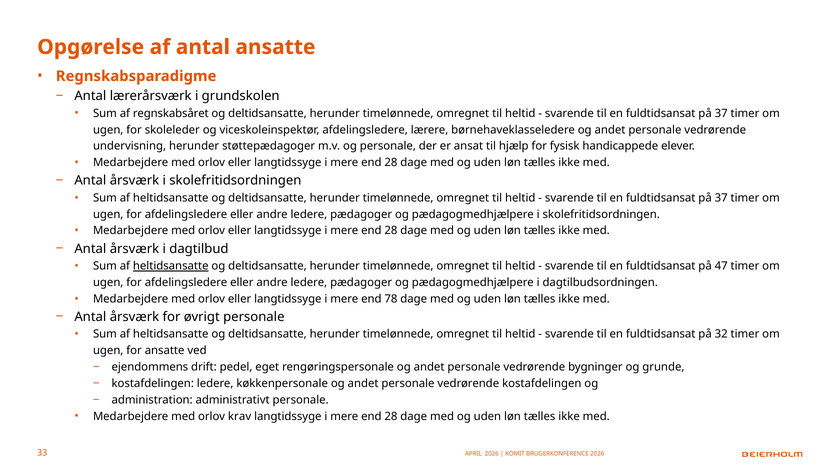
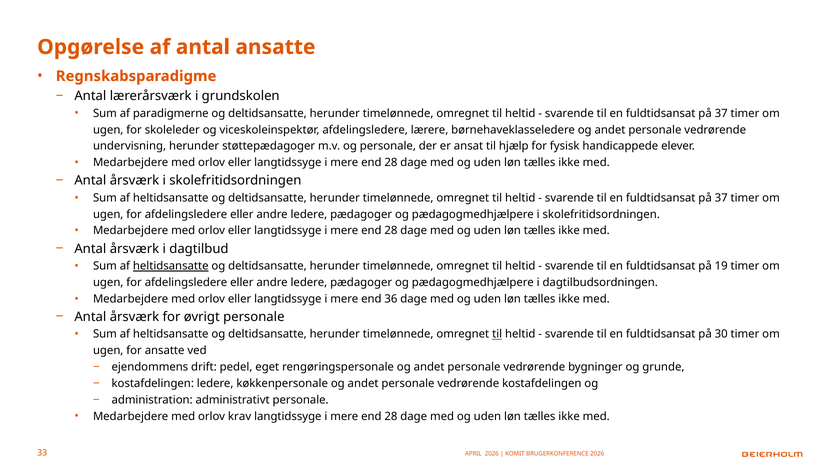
regnskabsåret: regnskabsåret -> paradigmerne (171, 113)
47: 47 -> 19 (721, 266)
78: 78 -> 36 (391, 299)
til underline: none -> present (497, 334)
32: 32 -> 30 (721, 334)
